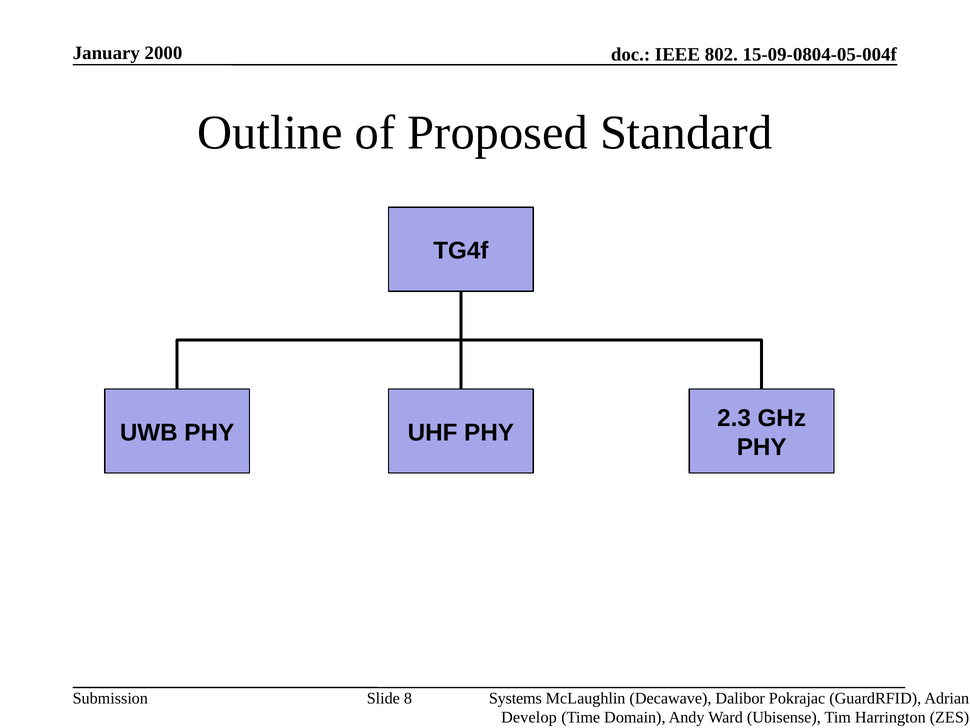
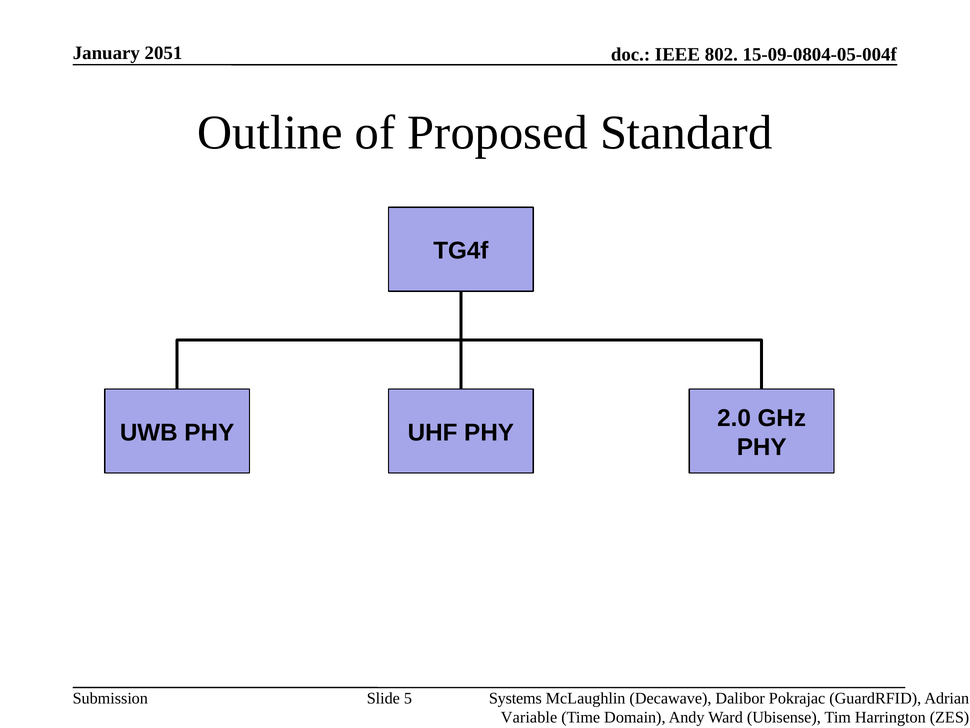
2000: 2000 -> 2051 (163, 53)
2.3: 2.3 -> 2.0 (734, 418)
8: 8 -> 5 (408, 698)
Develop: Develop -> Variable (529, 717)
